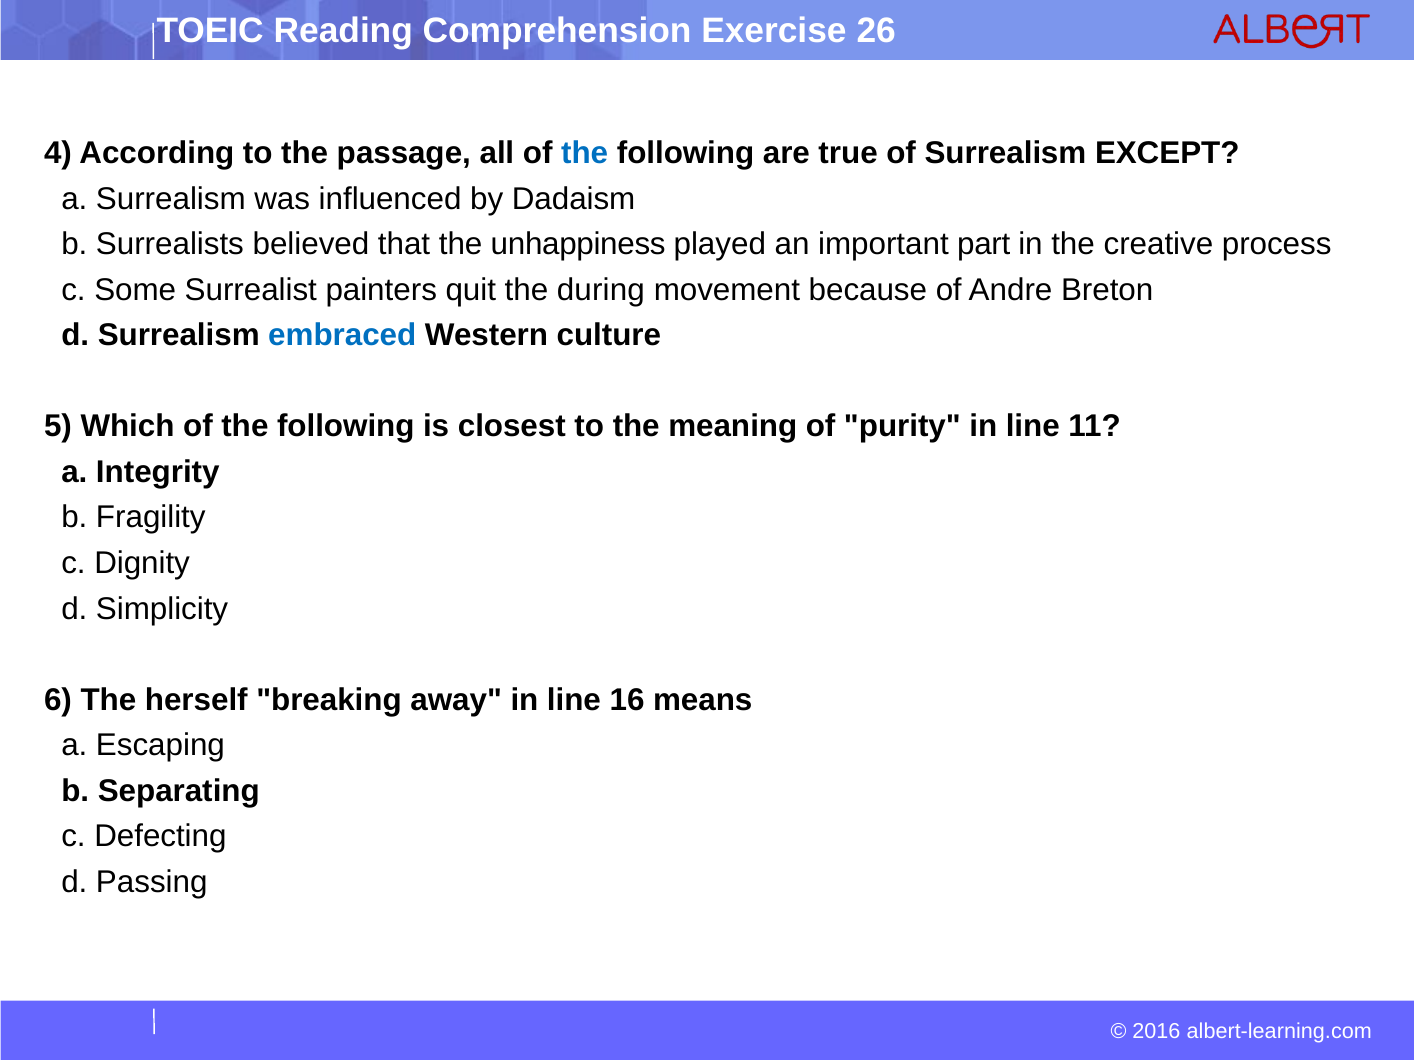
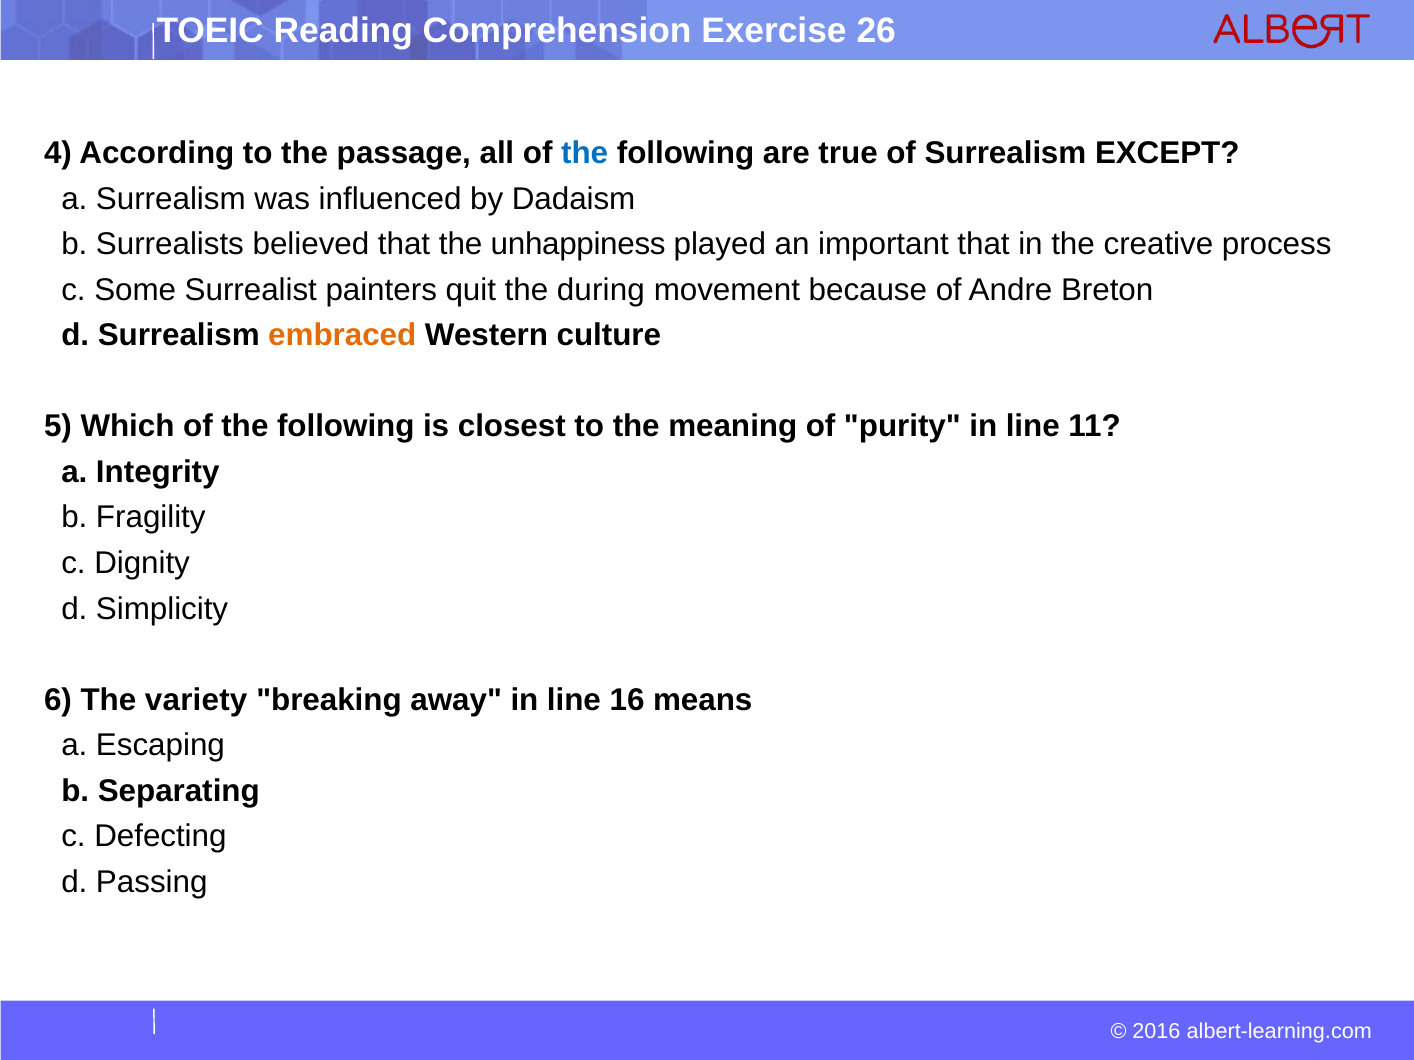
important part: part -> that (984, 245)
embraced colour: blue -> orange (342, 336)
herself: herself -> variety (196, 700)
